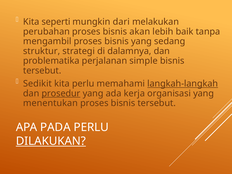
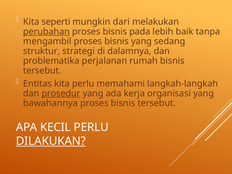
perubahan underline: none -> present (46, 32)
akan: akan -> pada (140, 32)
simple: simple -> rumah (144, 61)
Sedikit: Sedikit -> Entitas (38, 84)
langkah-langkah underline: present -> none (183, 84)
menentukan: menentukan -> bawahannya (50, 103)
PADA: PADA -> KECIL (55, 127)
